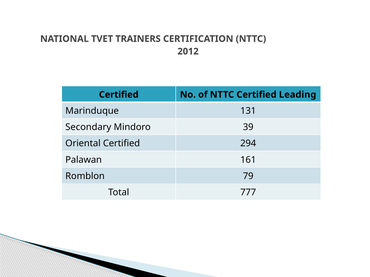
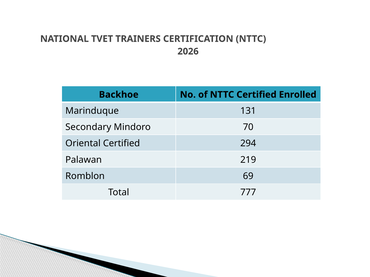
2012: 2012 -> 2026 (188, 52)
Certified: Certified -> Backhoe (119, 95)
Leading: Leading -> Enrolled (298, 95)
39: 39 -> 70 (248, 127)
161: 161 -> 219 (248, 160)
79: 79 -> 69 (248, 176)
